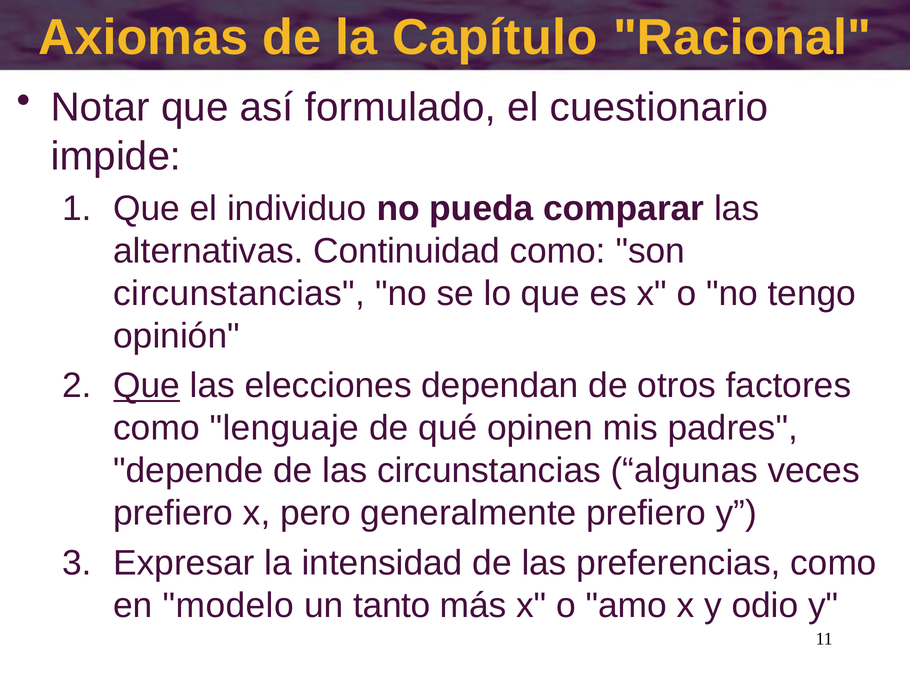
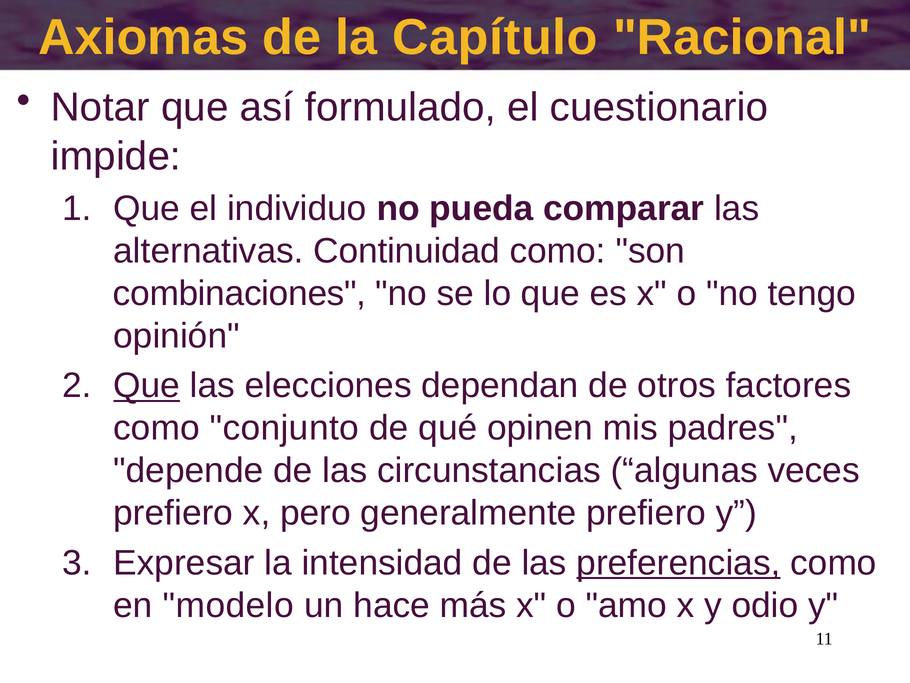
circunstancias: circunstancias -> combinaciones (240, 293)
lenguaje: lenguaje -> conjunto (284, 428)
preferencias underline: none -> present (678, 562)
tanto: tanto -> hace (392, 605)
